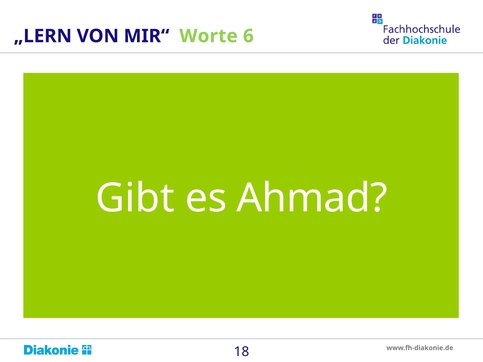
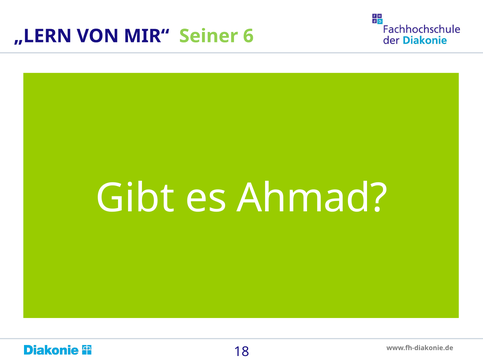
Worte: Worte -> Seiner (209, 36)
